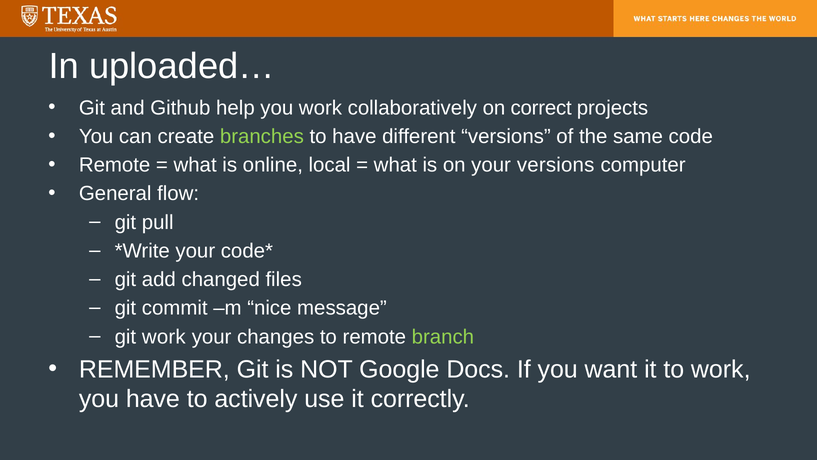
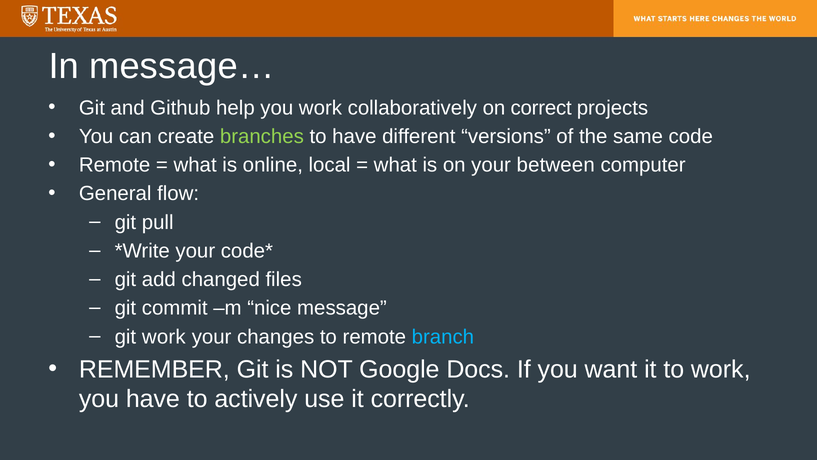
uploaded…: uploaded… -> message… (182, 66)
your versions: versions -> between (556, 165)
branch colour: light green -> light blue (443, 336)
